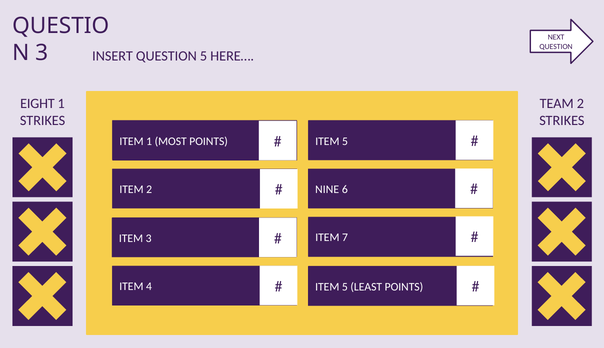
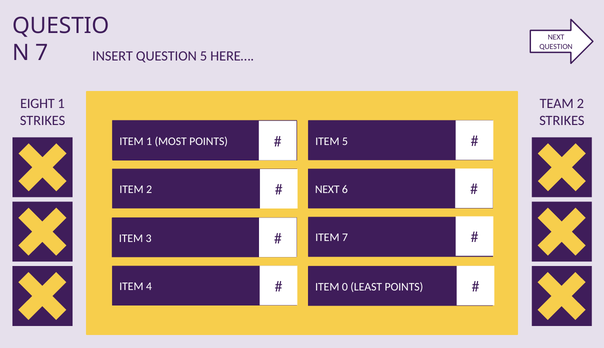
3: 3 -> 7 (42, 53)
NINE: NINE -> NEXT (327, 190)
5: 5 -> 0 (345, 287)
